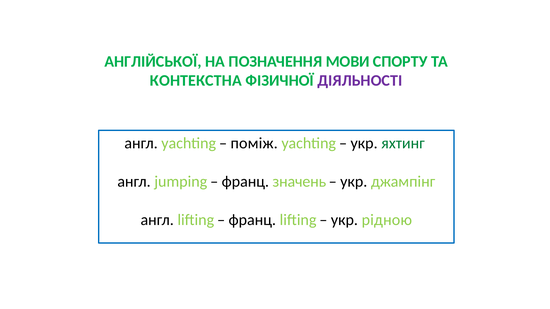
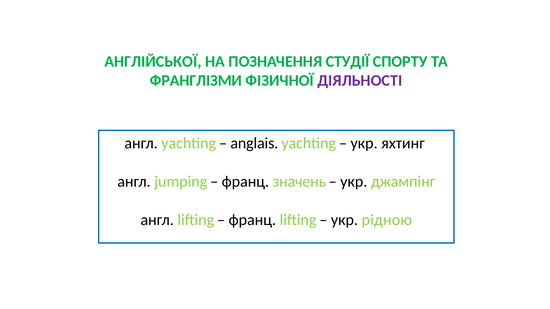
МОВИ: МОВИ -> СТУДІЇ (348, 62)
КОНТЕКСТНА: КОНТЕКСТНА -> ФРАНГЛІЗМИ (196, 81)
поміж: поміж -> anglais (254, 143)
яхтинг colour: green -> black (403, 143)
